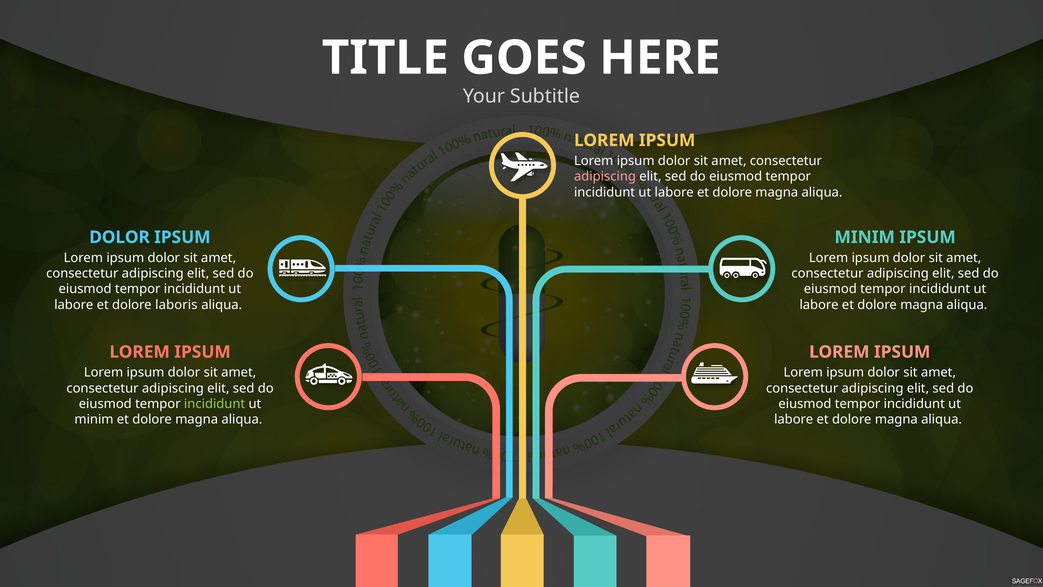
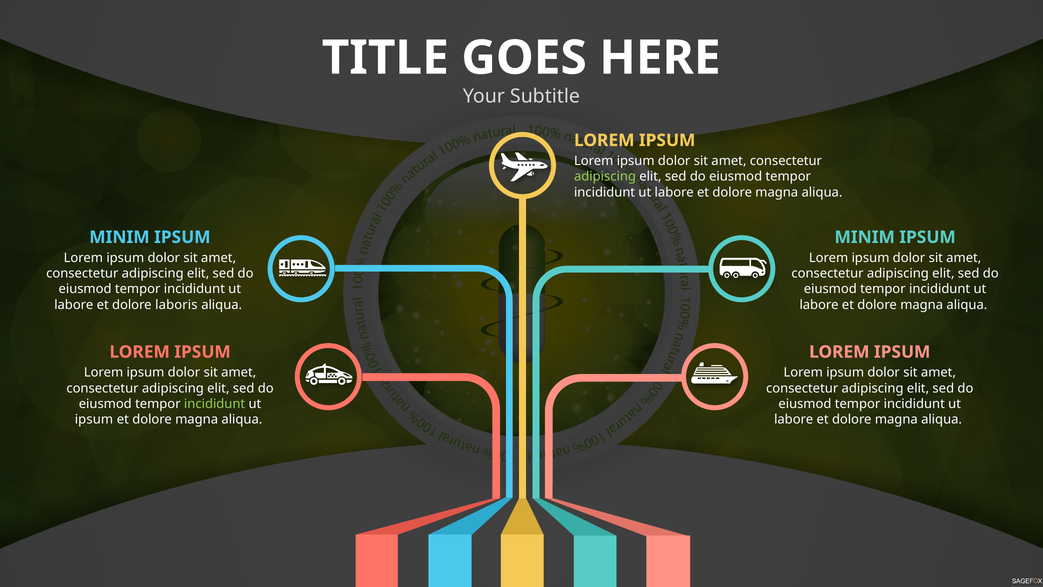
adipiscing colour: pink -> light green (605, 177)
DOLOR: DOLOR -> MINIM (119, 237)
minim: minim -> ipsum (94, 419)
